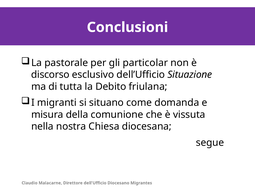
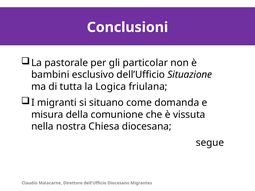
discorso: discorso -> bambini (50, 75)
Debito: Debito -> Logica (111, 87)
